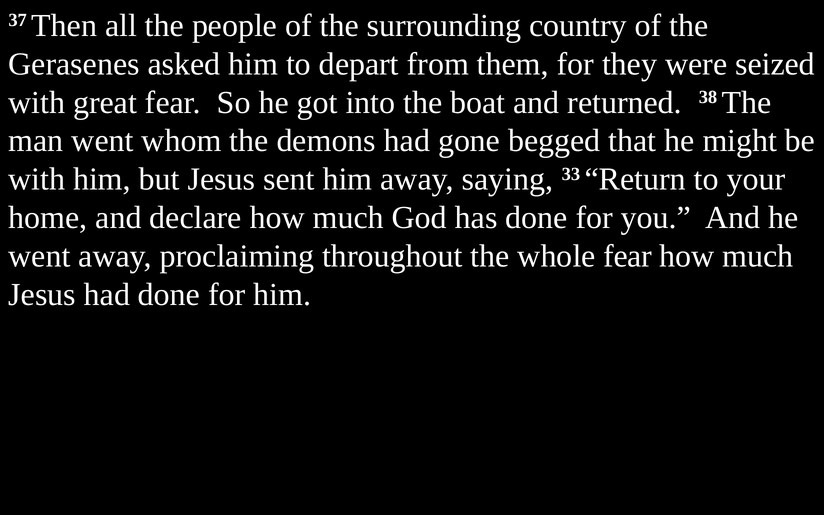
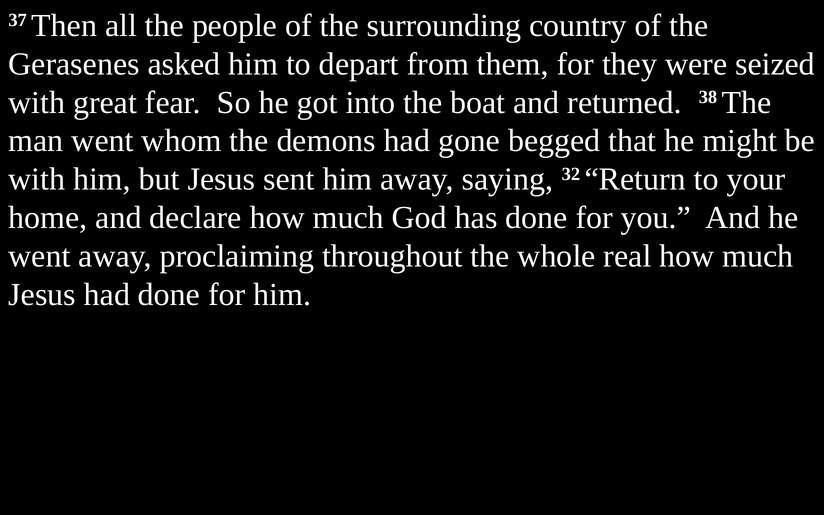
33: 33 -> 32 (571, 174)
whole fear: fear -> real (627, 256)
